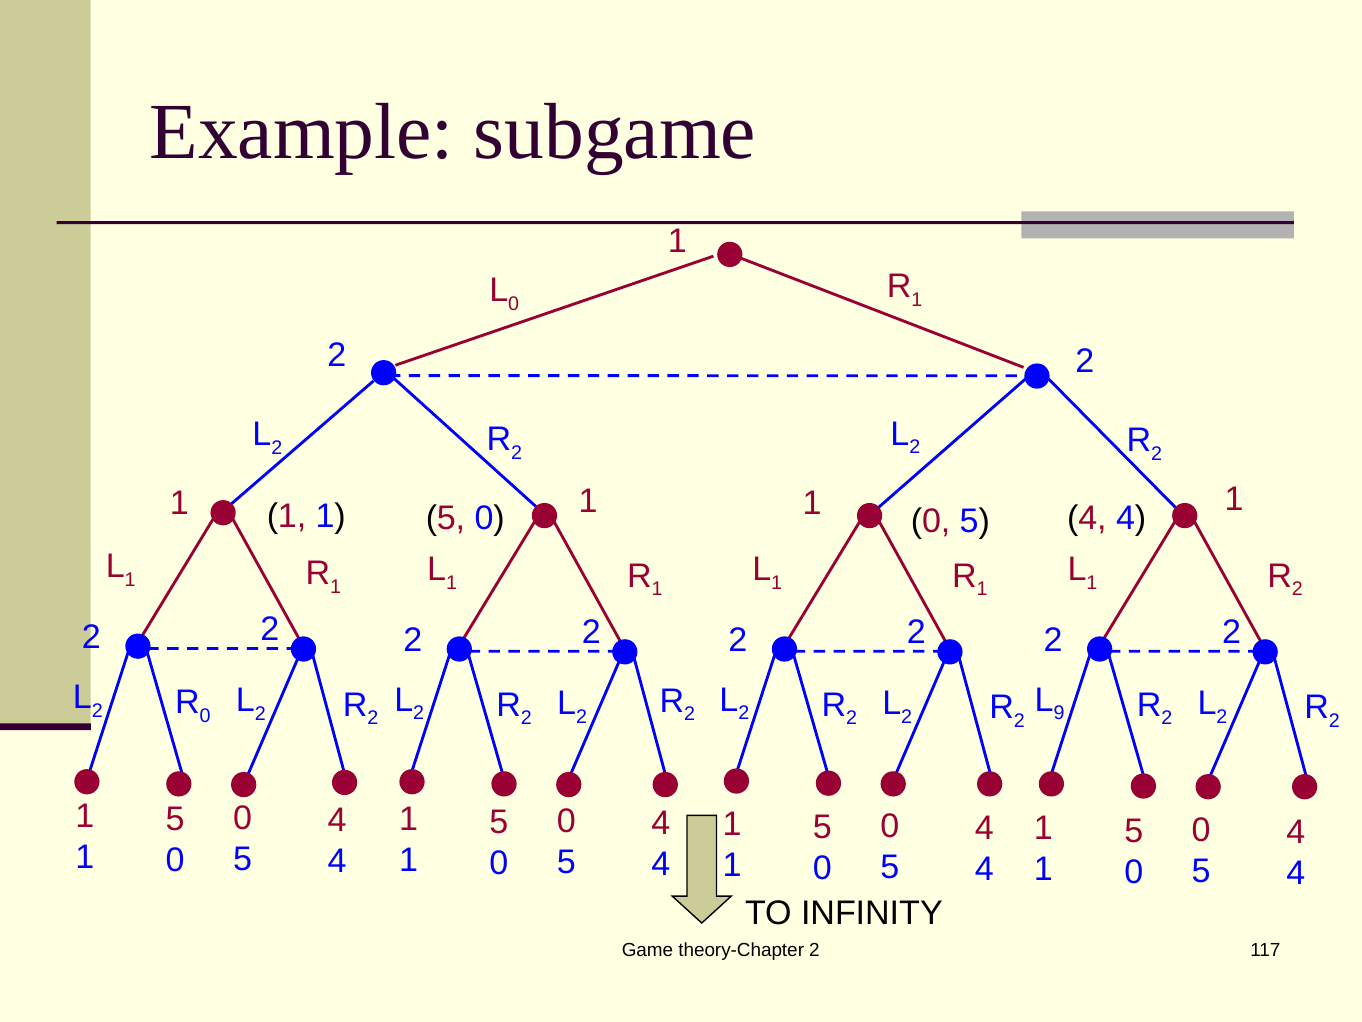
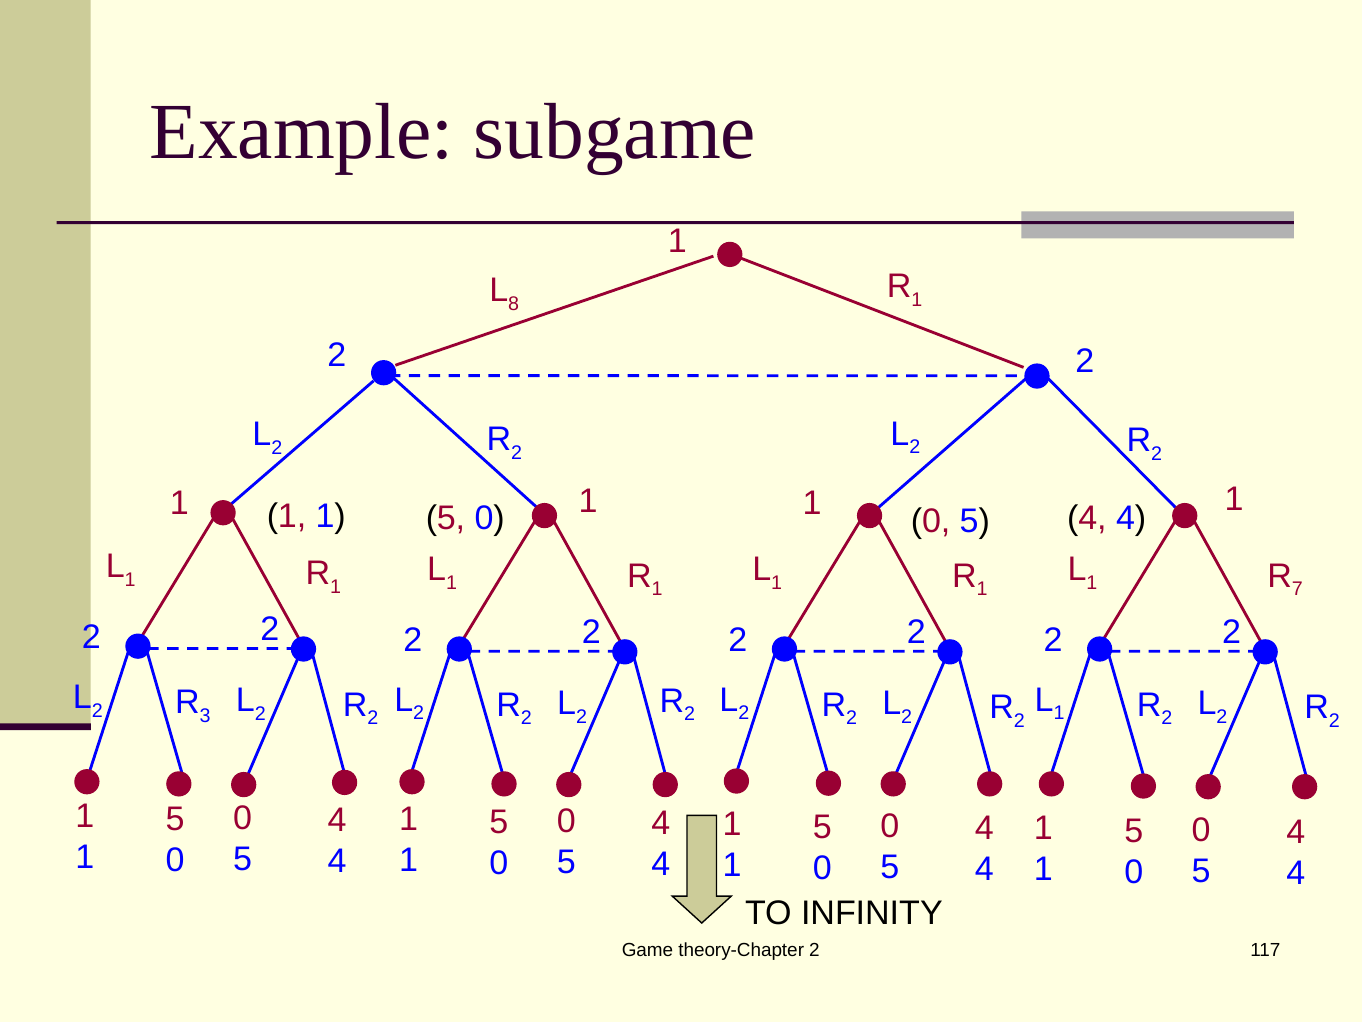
0: 0 -> 8 (514, 304)
2: 2 -> 7 (1297, 589)
0: 0 -> 3 (205, 715)
9: 9 -> 1 (1059, 713)
